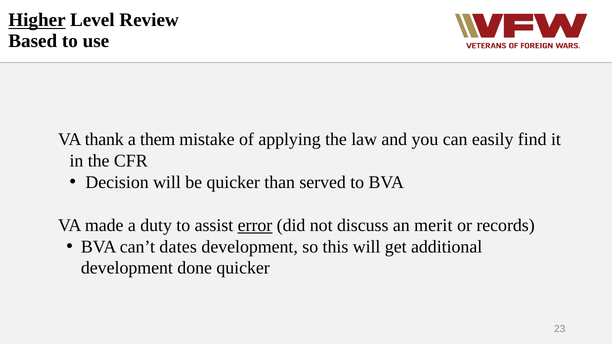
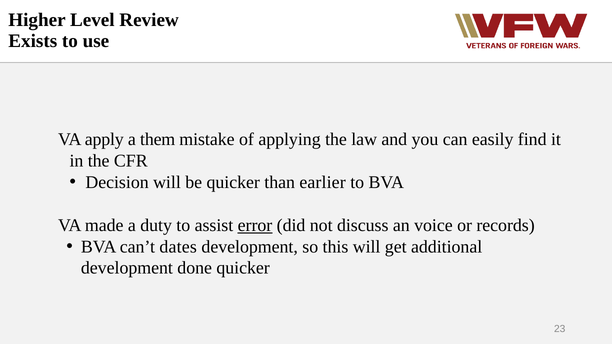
Higher underline: present -> none (37, 20)
Based: Based -> Exists (33, 41)
thank: thank -> apply (104, 140)
served: served -> earlier (323, 183)
merit: merit -> voice (433, 225)
